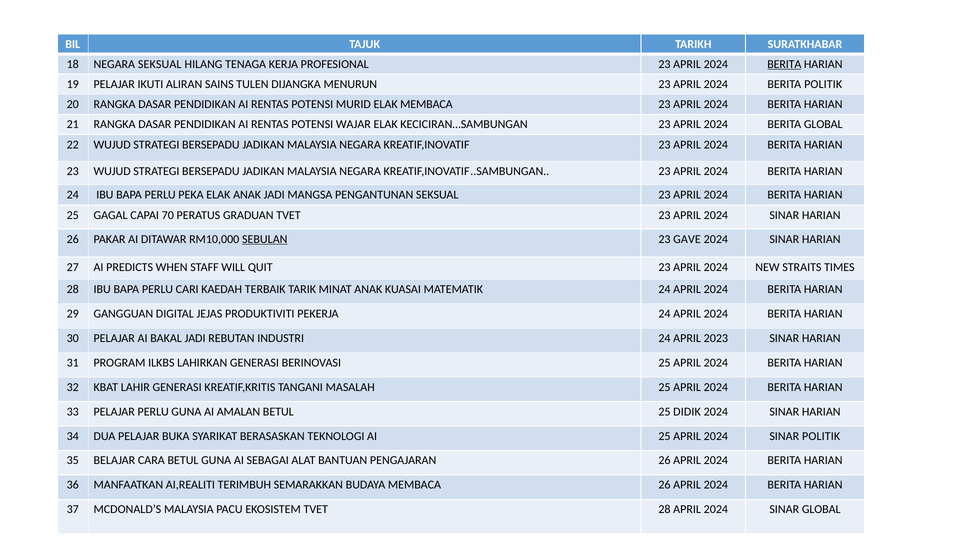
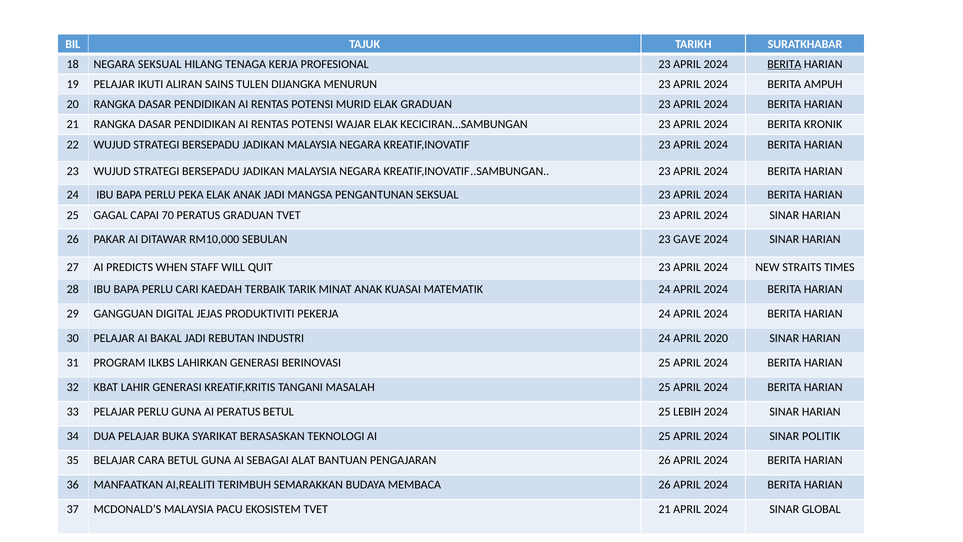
BERITA POLITIK: POLITIK -> AMPUH (823, 84)
ELAK MEMBACA: MEMBACA -> GRADUAN (426, 104)
BERITA GLOBAL: GLOBAL -> KRONIK (823, 124)
SEBULAN underline: present -> none (265, 239)
2023: 2023 -> 2020 (716, 338)
AI AMALAN: AMALAN -> PERATUS (238, 411)
DIDIK: DIDIK -> LEBIH (687, 411)
TVET 28: 28 -> 21 (664, 509)
